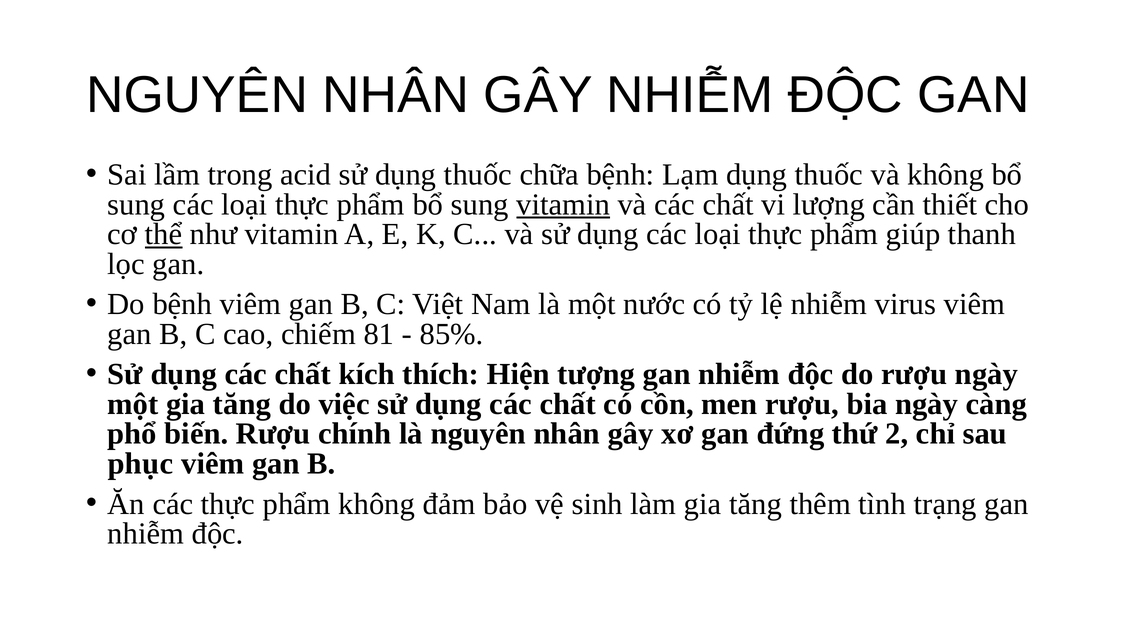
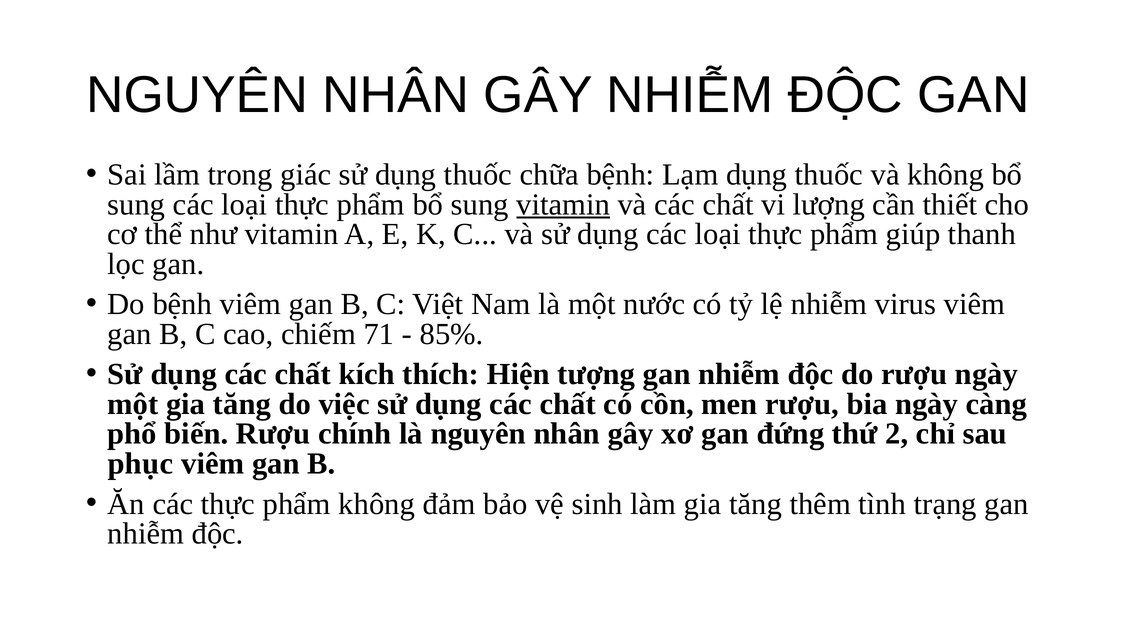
acid: acid -> giác (306, 175)
thể underline: present -> none (164, 234)
81: 81 -> 71 (379, 334)
